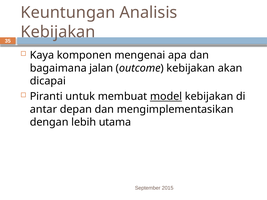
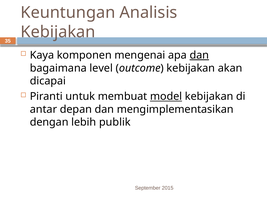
dan underline: none -> present (199, 55)
jalan: jalan -> level (101, 68)
utama: utama -> publik (115, 122)
